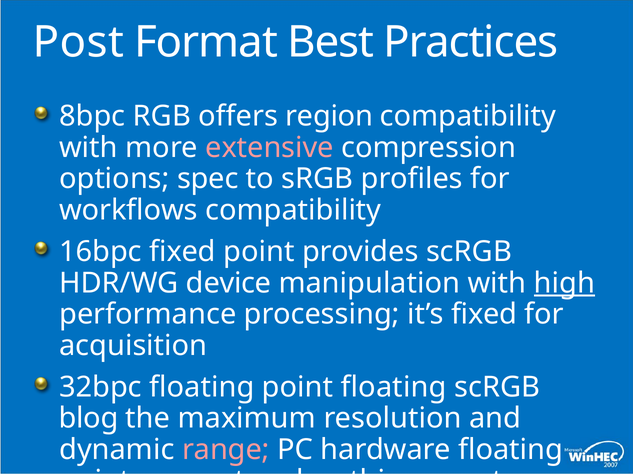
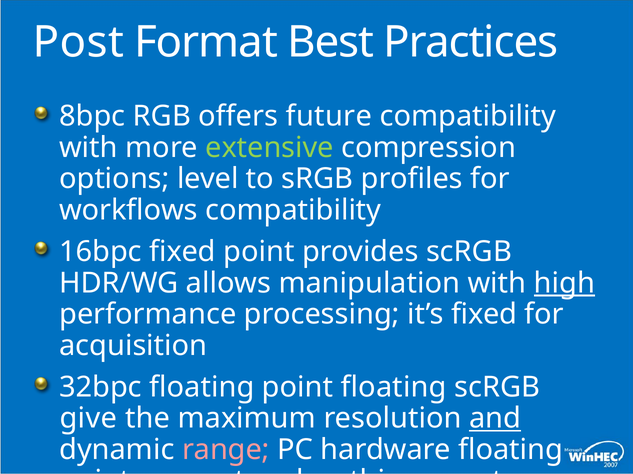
region: region -> future (329, 117)
extensive colour: pink -> light green (269, 148)
spec: spec -> level (208, 179)
device: device -> allows (229, 283)
blog: blog -> give (88, 419)
and underline: none -> present (495, 419)
